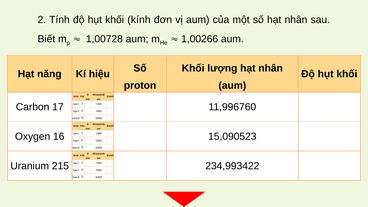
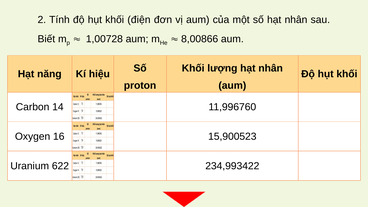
kính: kính -> điện (139, 20)
1,00266: 1,00266 -> 8,00866 (200, 39)
17: 17 -> 14 (58, 107)
15,090523: 15,090523 -> 15,900523 (232, 137)
215: 215 -> 622 (60, 166)
